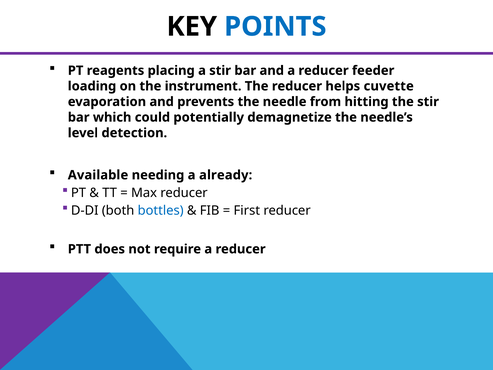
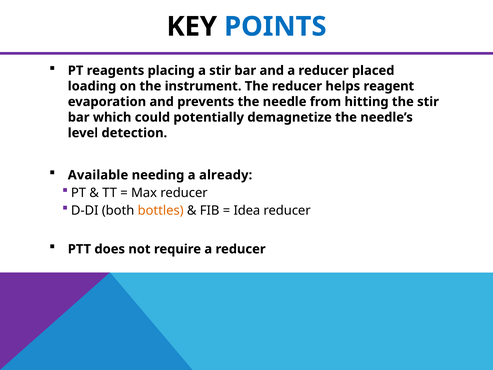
feeder: feeder -> placed (373, 70)
cuvette: cuvette -> reagent (389, 86)
bottles colour: blue -> orange (161, 210)
First: First -> Idea (247, 210)
